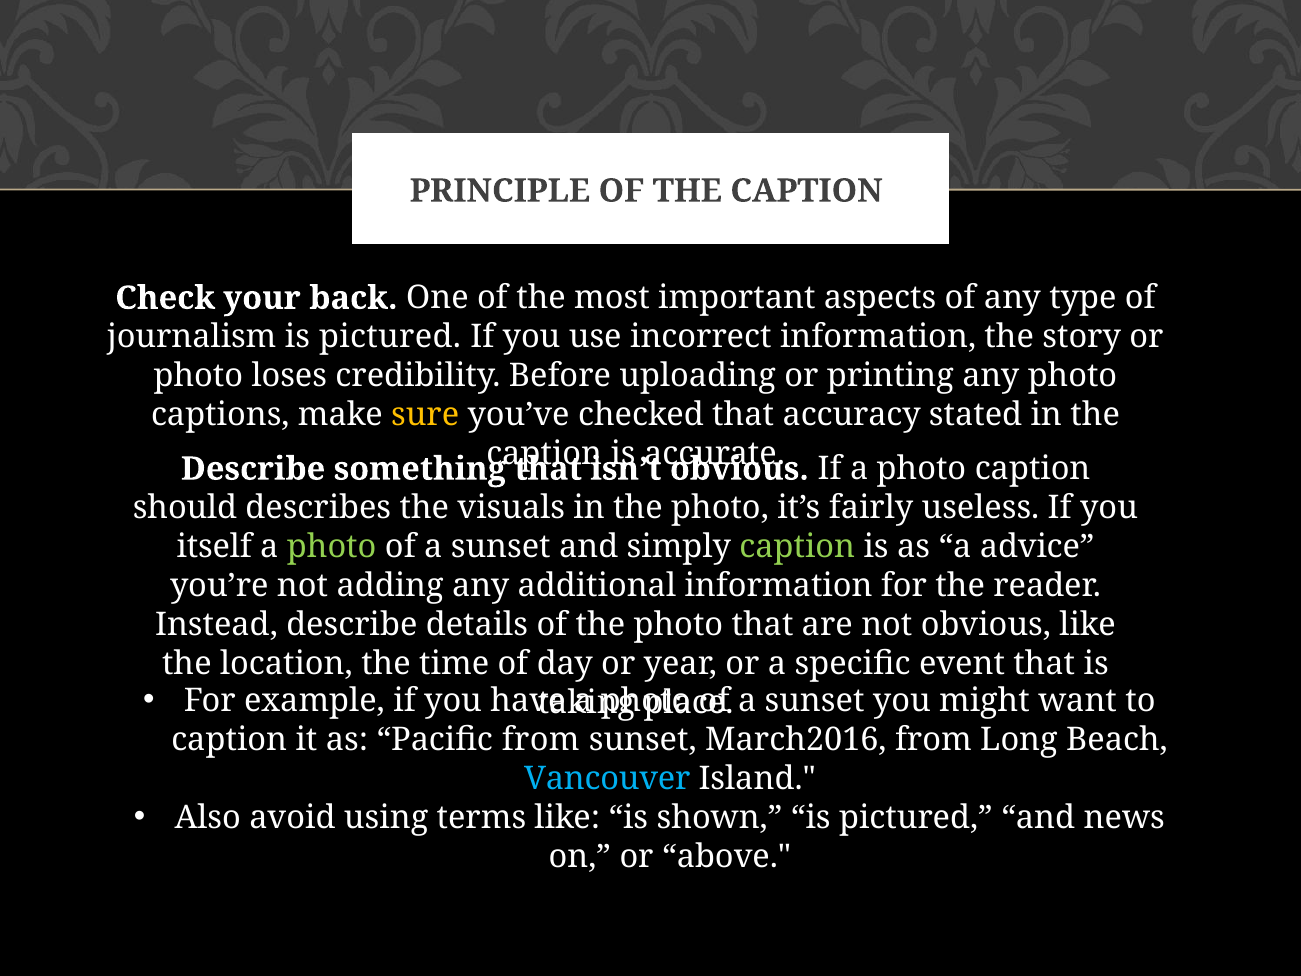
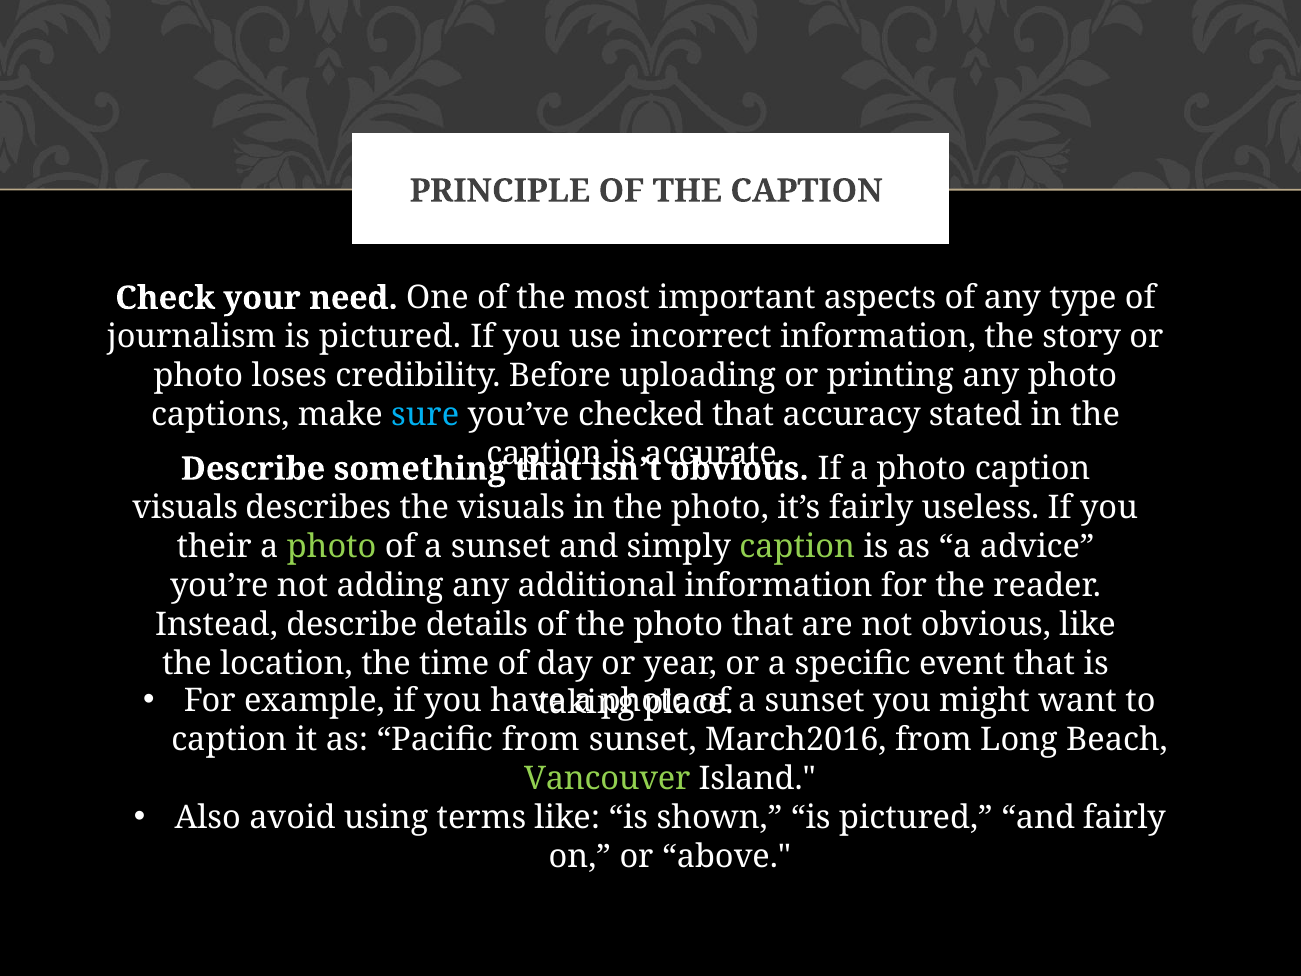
back: back -> need (354, 298)
sure colour: yellow -> light blue (425, 415)
should: should -> visuals (185, 508)
itself: itself -> their (214, 547)
Vancouver colour: light blue -> light green (607, 778)
and news: news -> fairly (1124, 817)
